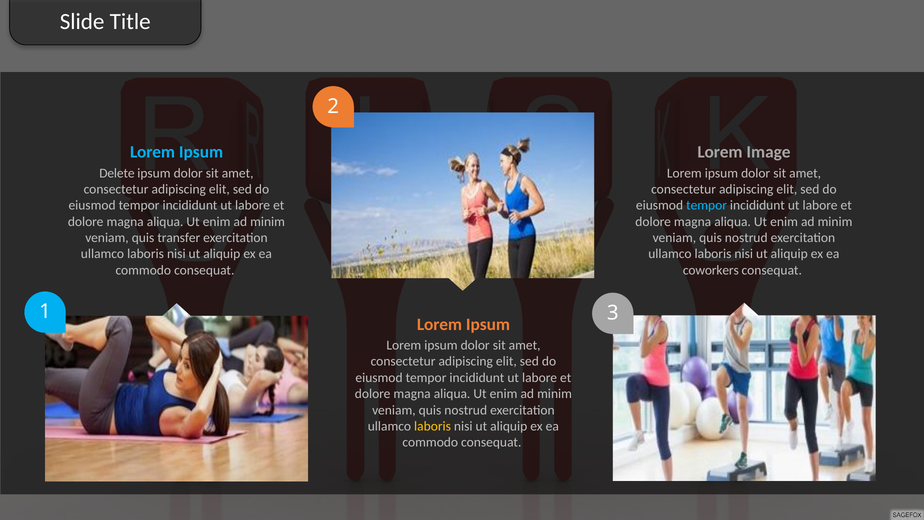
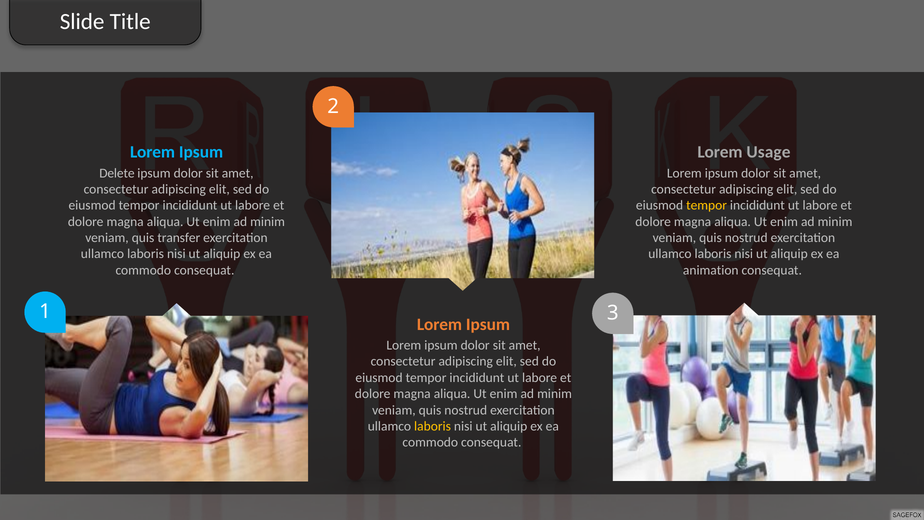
Image: Image -> Usage (768, 152)
tempor colour: light blue -> yellow (707, 205)
coworkers: coworkers -> animation (711, 270)
